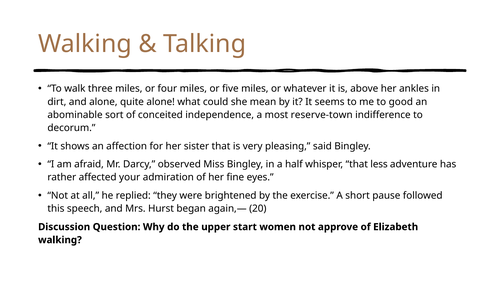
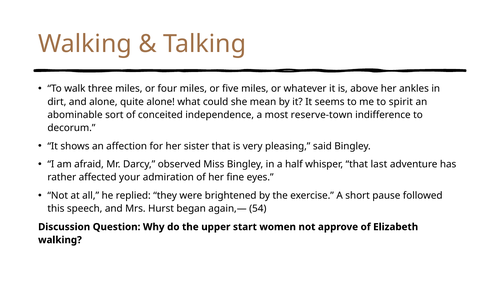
good: good -> spirit (401, 102)
less: less -> last (379, 164)
20: 20 -> 54 (258, 209)
